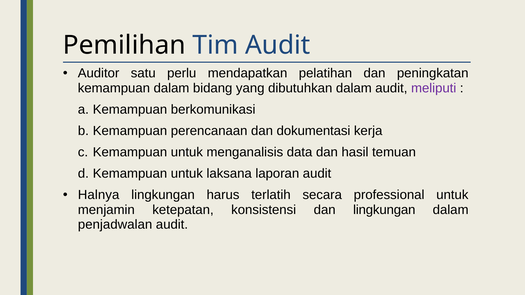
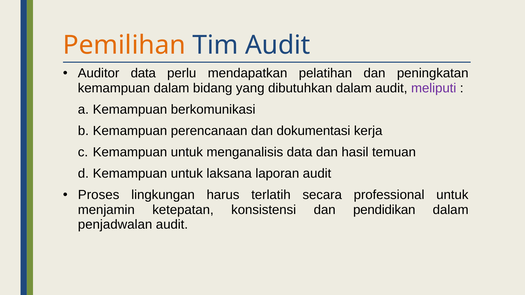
Pemilihan colour: black -> orange (124, 45)
Auditor satu: satu -> data (143, 73)
Halnya: Halnya -> Proses (99, 195)
dan lingkungan: lingkungan -> pendidikan (384, 210)
